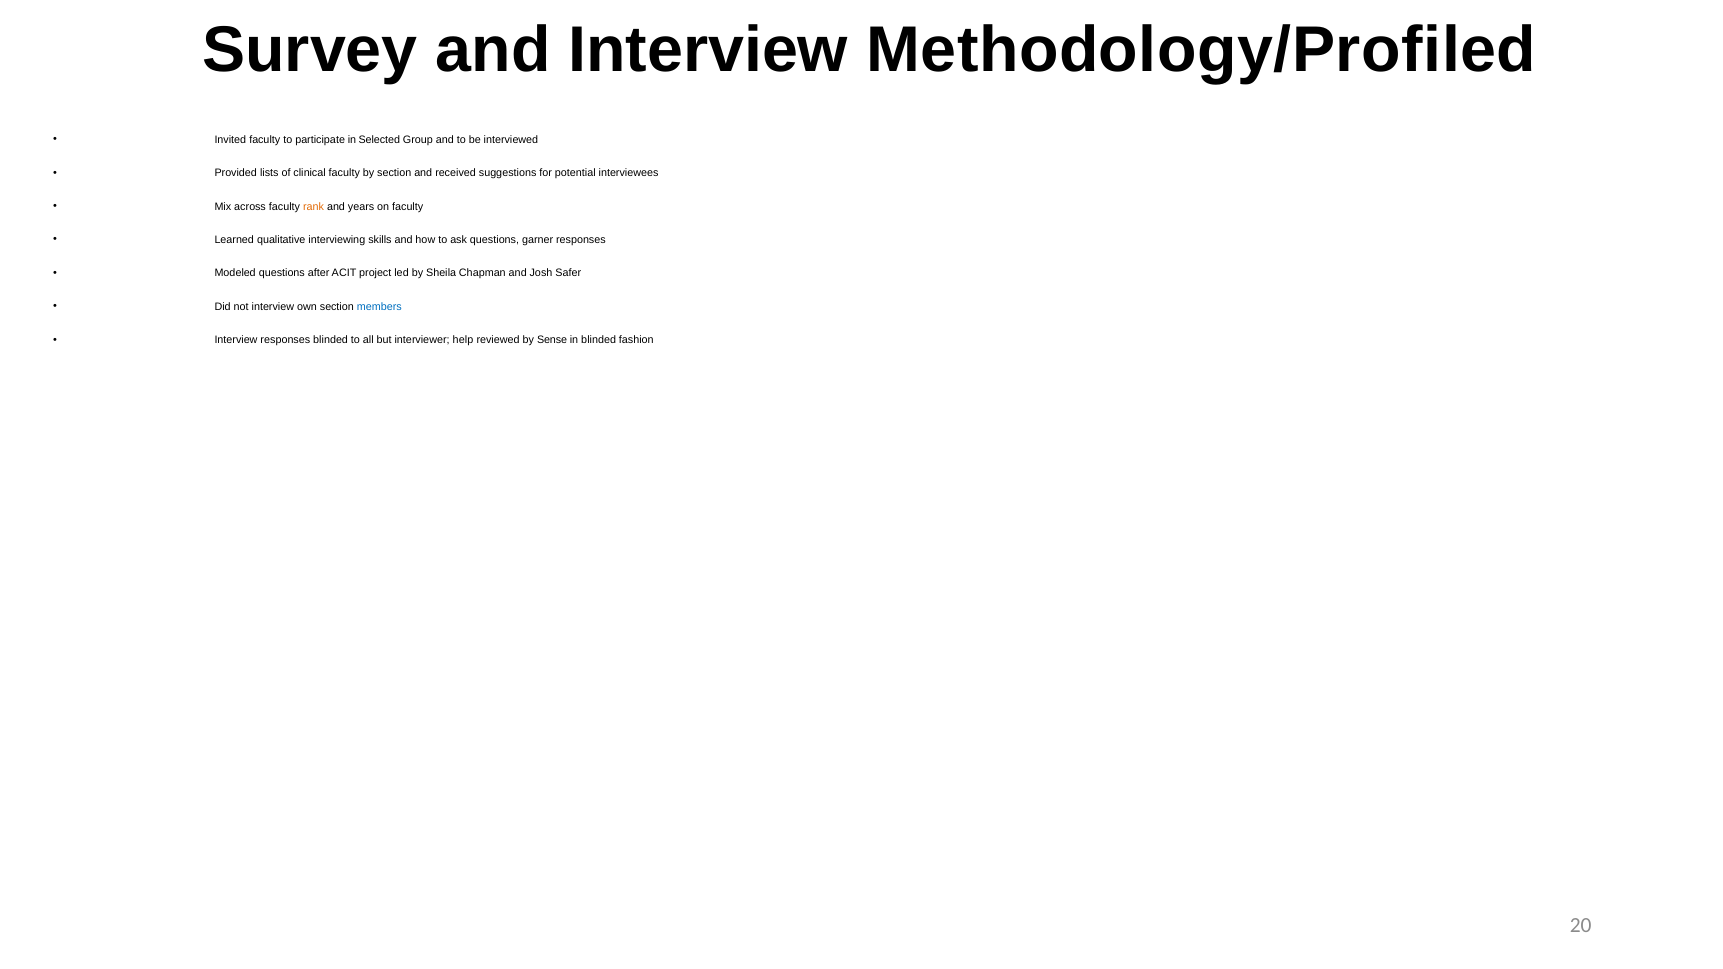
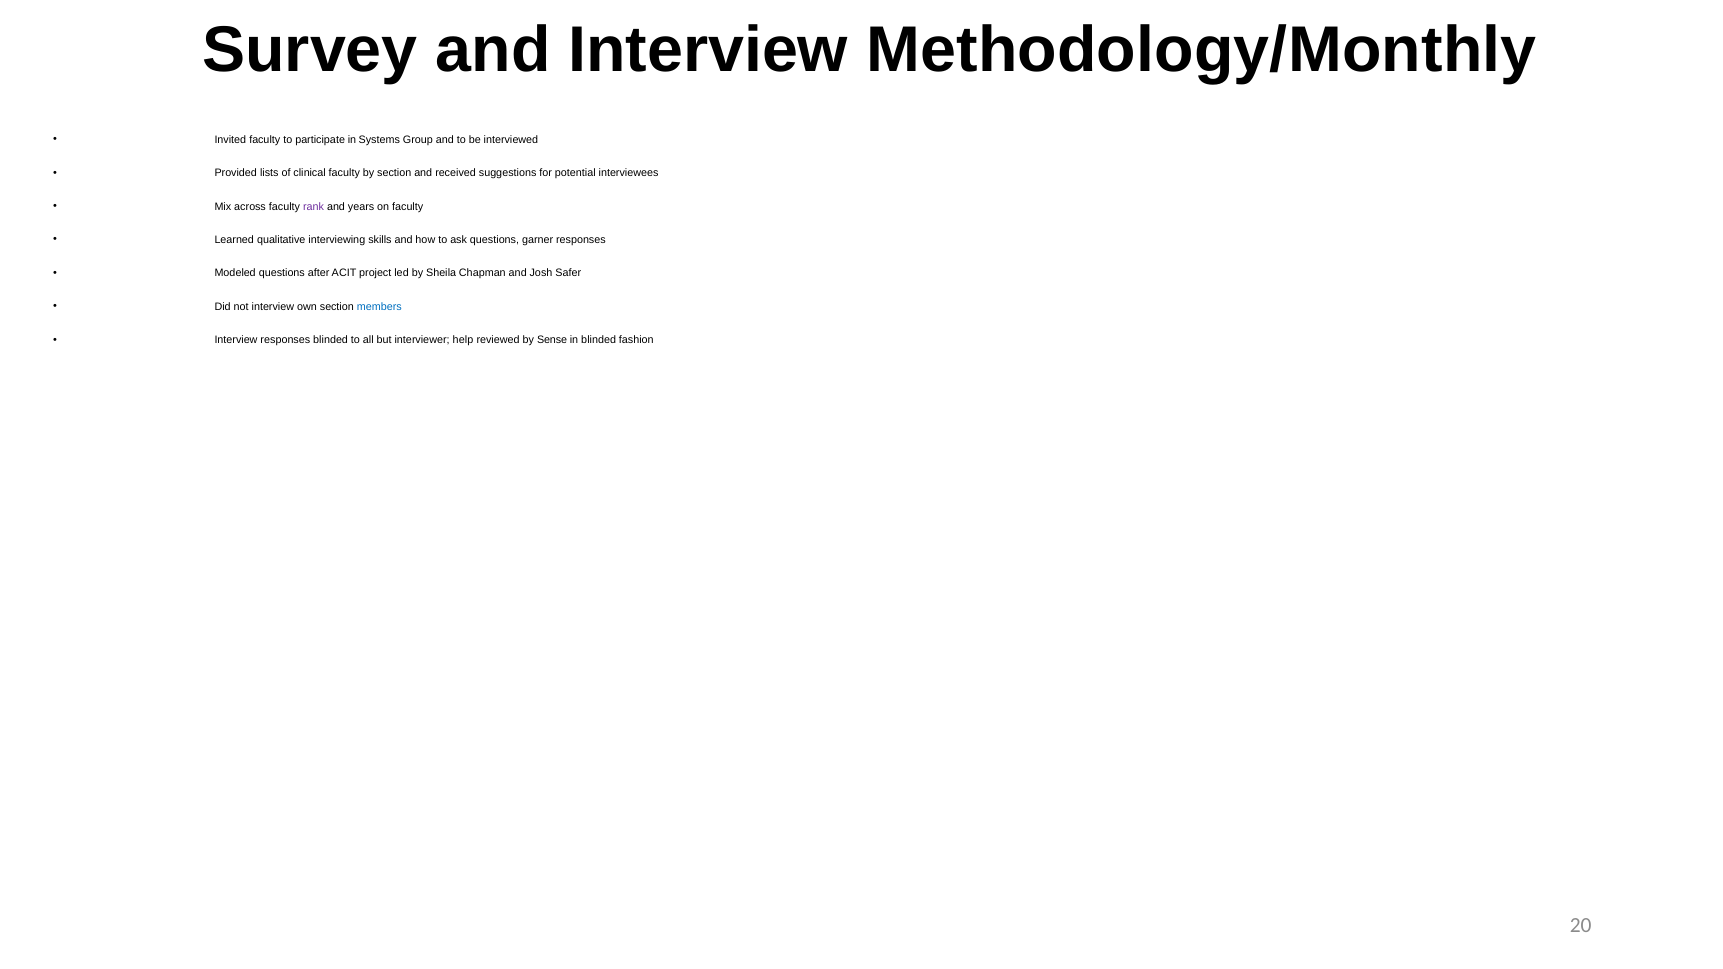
Methodology/Profiled: Methodology/Profiled -> Methodology/Monthly (1201, 51)
Selected: Selected -> Systems (379, 140)
rank colour: orange -> purple (314, 207)
